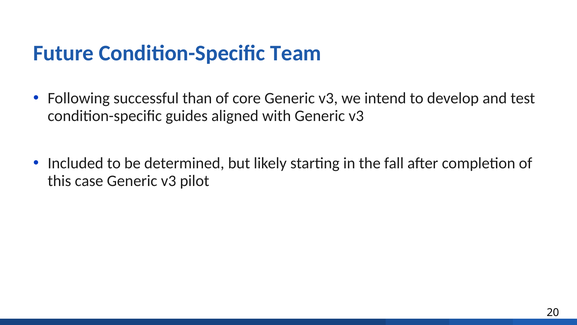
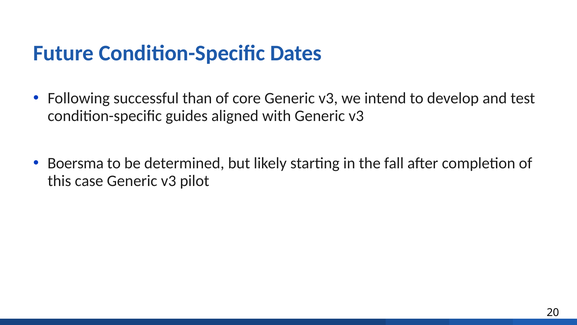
Team: Team -> Dates (296, 53)
Included: Included -> Boersma (76, 163)
